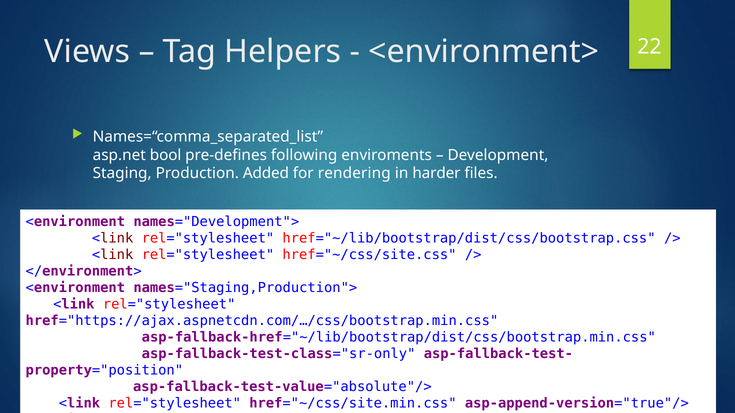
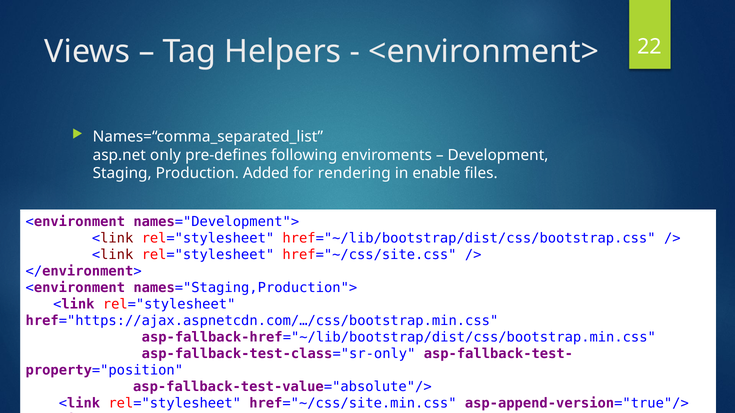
bool: bool -> only (165, 155)
harder: harder -> enable (436, 174)
